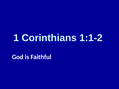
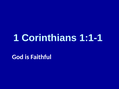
1:1-2: 1:1-2 -> 1:1-1 (91, 38)
